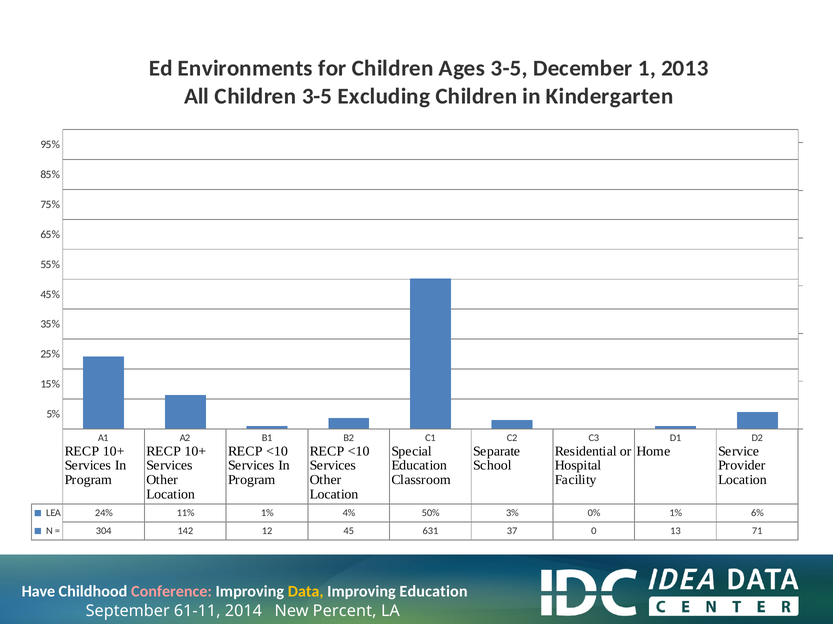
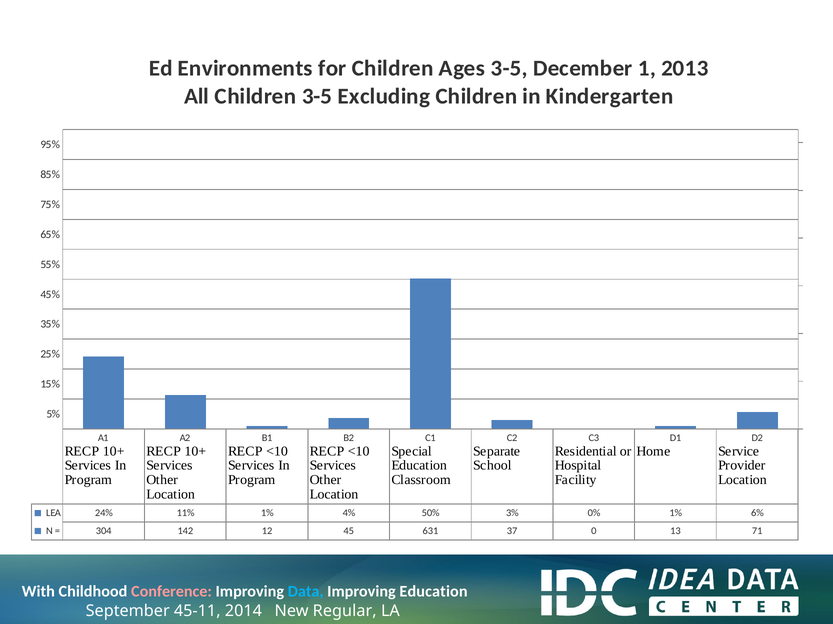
Have: Have -> With (38, 592)
Data colour: yellow -> light blue (306, 592)
61-11: 61-11 -> 45-11 (197, 611)
Percent: Percent -> Regular (345, 611)
